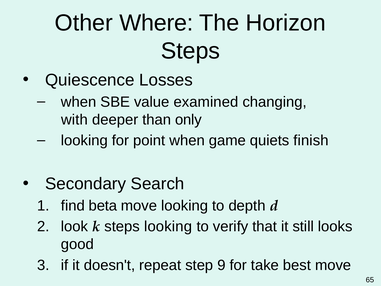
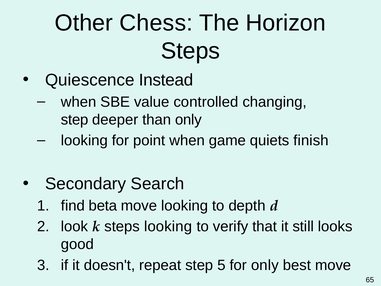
Where: Where -> Chess (156, 23)
Losses: Losses -> Instead (166, 80)
examined: examined -> controlled (206, 102)
with: with -> step (75, 120)
9: 9 -> 5 (221, 265)
for take: take -> only (265, 265)
